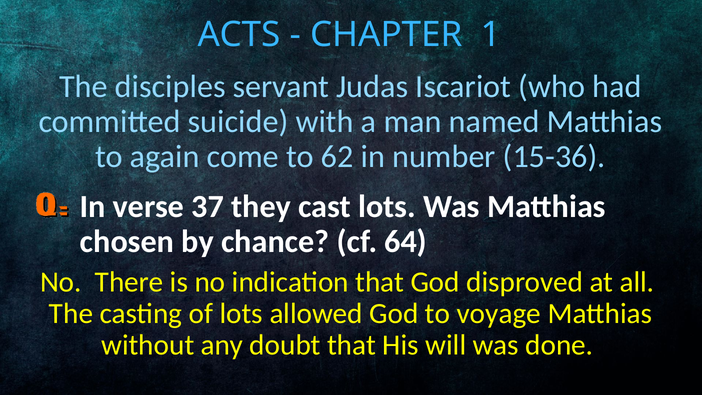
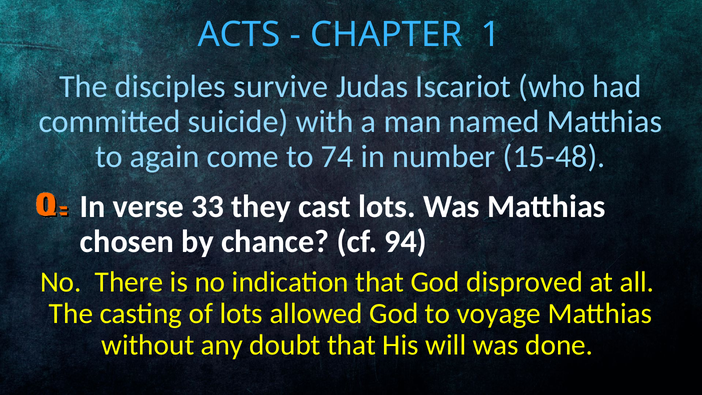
servant: servant -> survive (281, 87)
62: 62 -> 74 (337, 156)
15-36: 15-36 -> 15-48 (554, 156)
37: 37 -> 33 (208, 207)
64: 64 -> 94 (406, 241)
